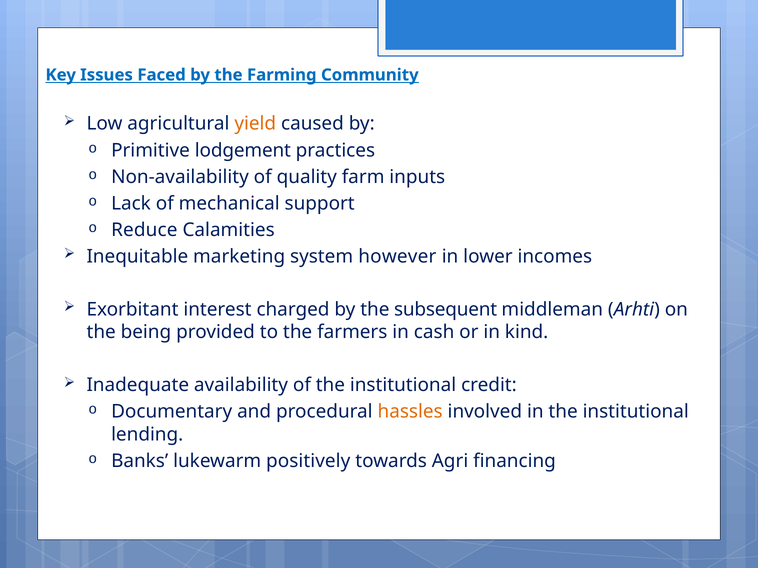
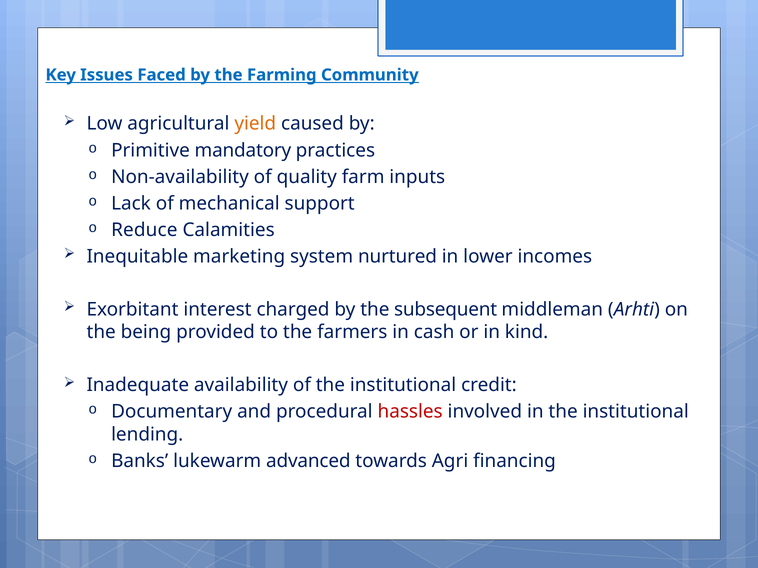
lodgement: lodgement -> mandatory (243, 150)
however: however -> nurtured (398, 257)
hassles colour: orange -> red (410, 412)
positively: positively -> advanced (308, 461)
